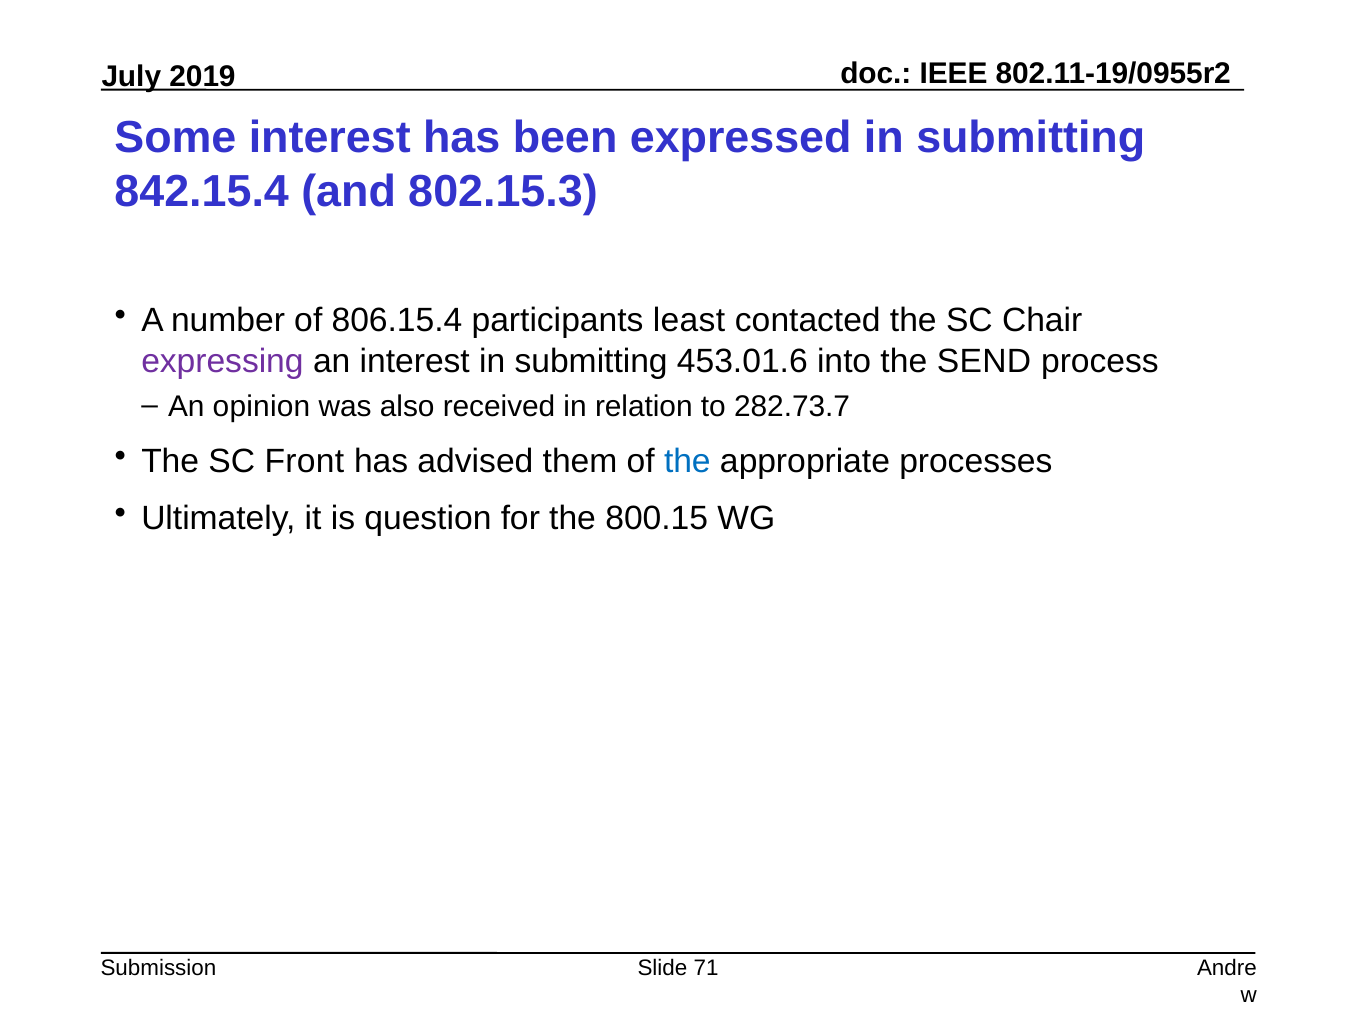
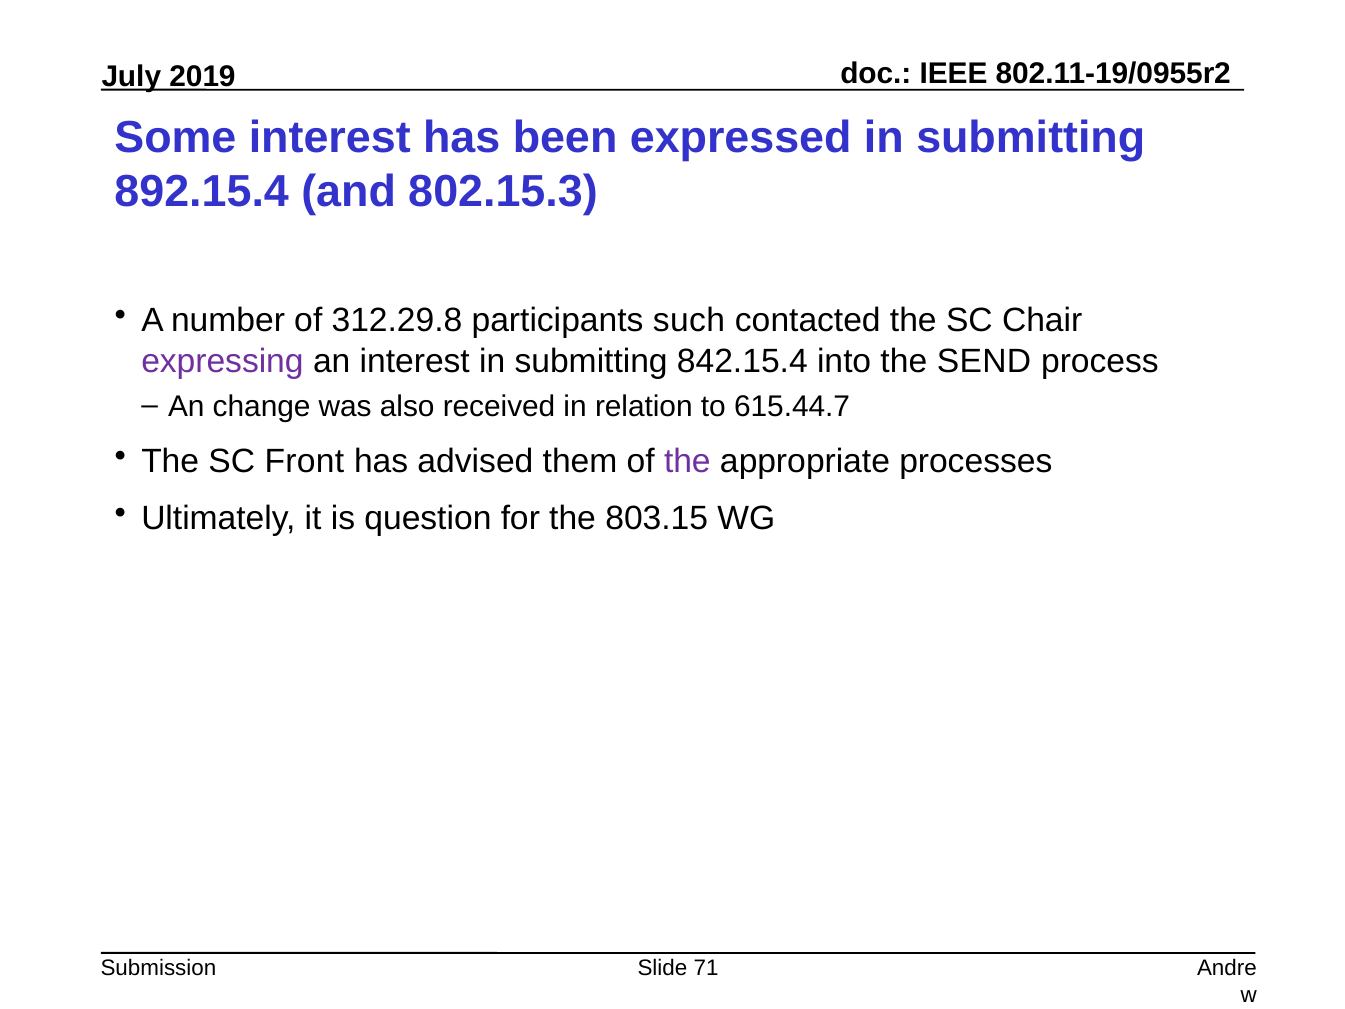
842.15.4: 842.15.4 -> 892.15.4 (202, 192)
806.15.4: 806.15.4 -> 312.29.8 (397, 321)
least: least -> such (689, 321)
453.01.6: 453.01.6 -> 842.15.4 (742, 361)
opinion: opinion -> change (262, 406)
282.73.7: 282.73.7 -> 615.44.7 (792, 406)
the colour: blue -> purple (687, 462)
800.15: 800.15 -> 803.15 (657, 519)
